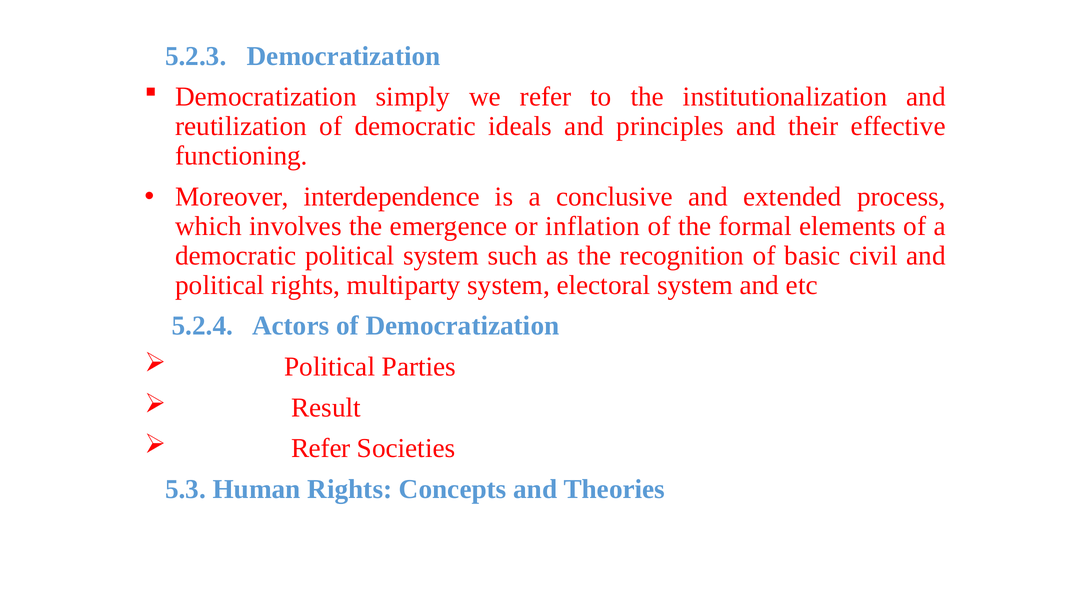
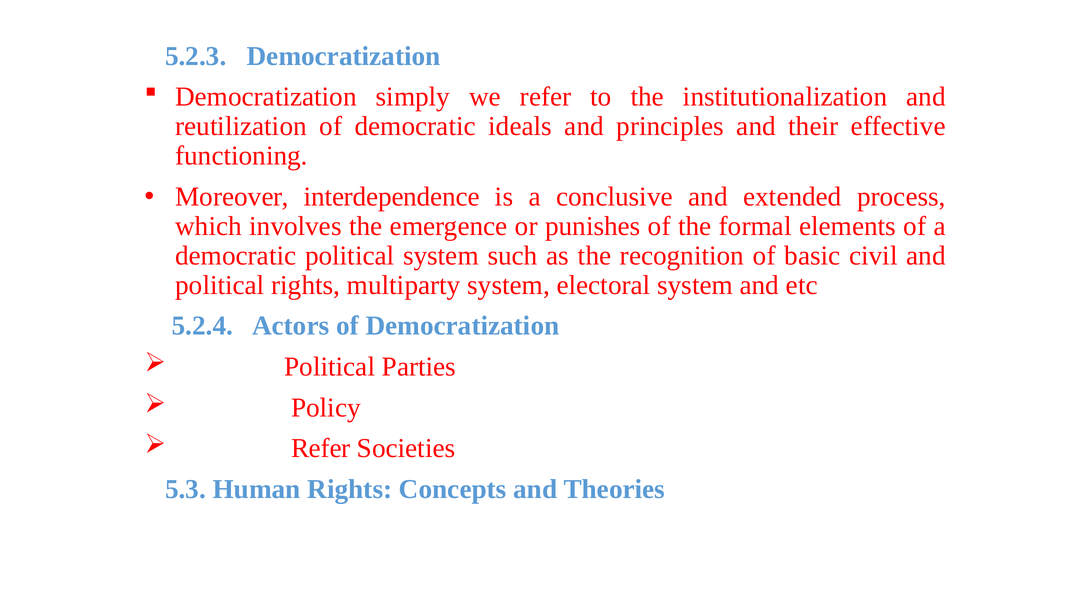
inflation: inflation -> punishes (593, 226)
Result: Result -> Policy (326, 407)
